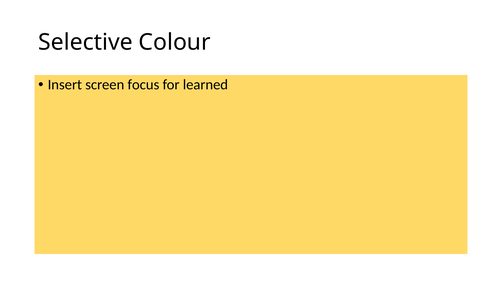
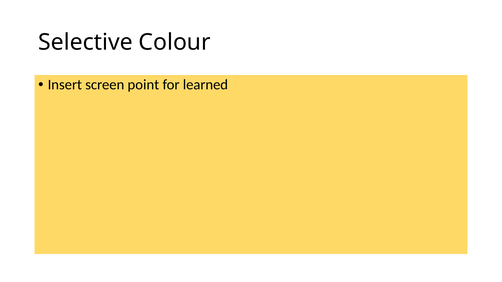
focus: focus -> point (143, 85)
